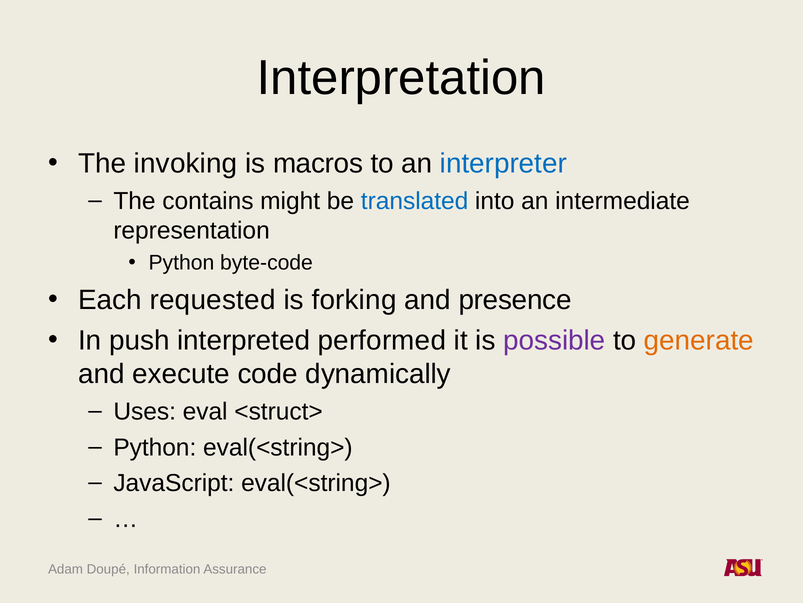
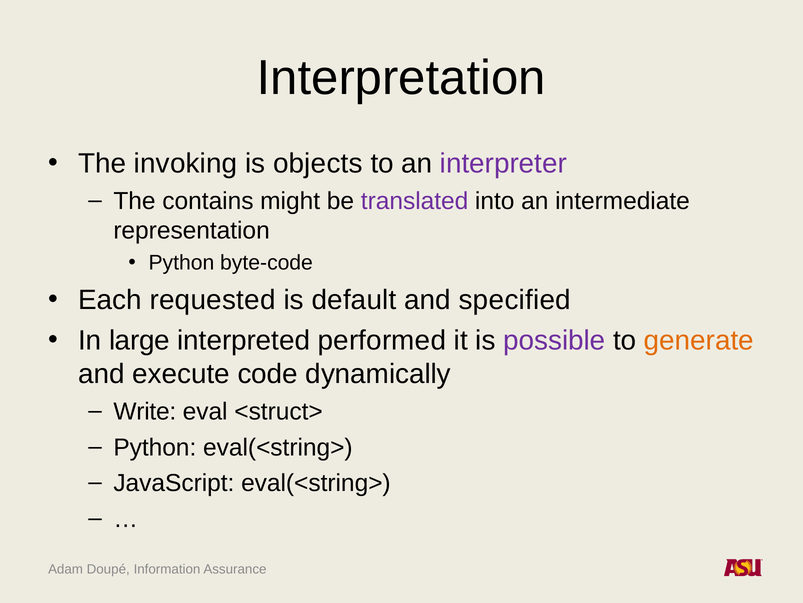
macros: macros -> objects (318, 163)
interpreter colour: blue -> purple (503, 163)
translated colour: blue -> purple (415, 201)
forking: forking -> default (354, 300)
presence: presence -> specified (515, 300)
push: push -> large (139, 340)
Uses: Uses -> Write (145, 411)
